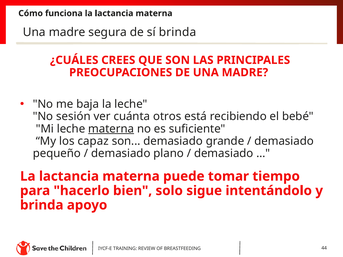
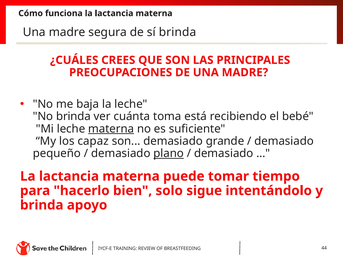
No sesión: sesión -> brinda (73, 117)
otros: otros -> toma (167, 117)
plano underline: none -> present (169, 154)
